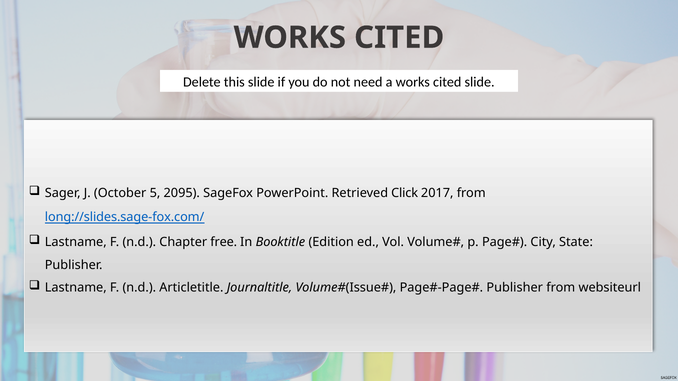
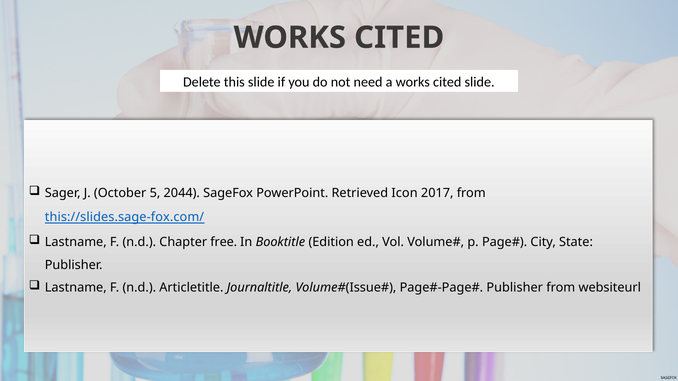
2095: 2095 -> 2044 (182, 193)
Click: Click -> Icon (405, 193)
long://slides.sage-fox.com/: long://slides.sage-fox.com/ -> this://slides.sage-fox.com/ (124, 217)
